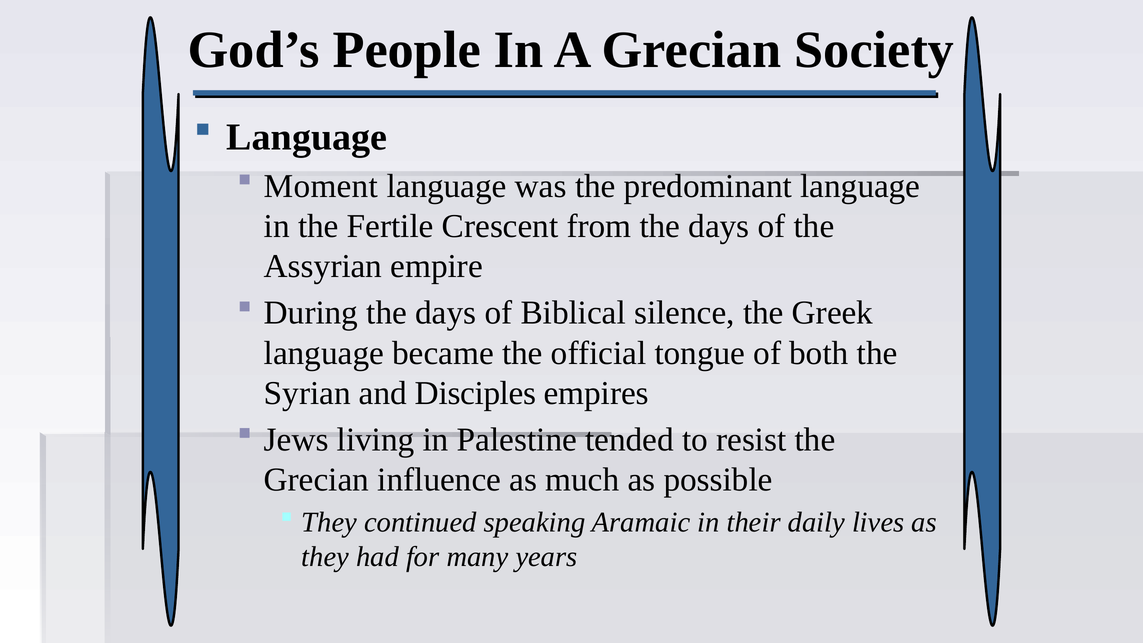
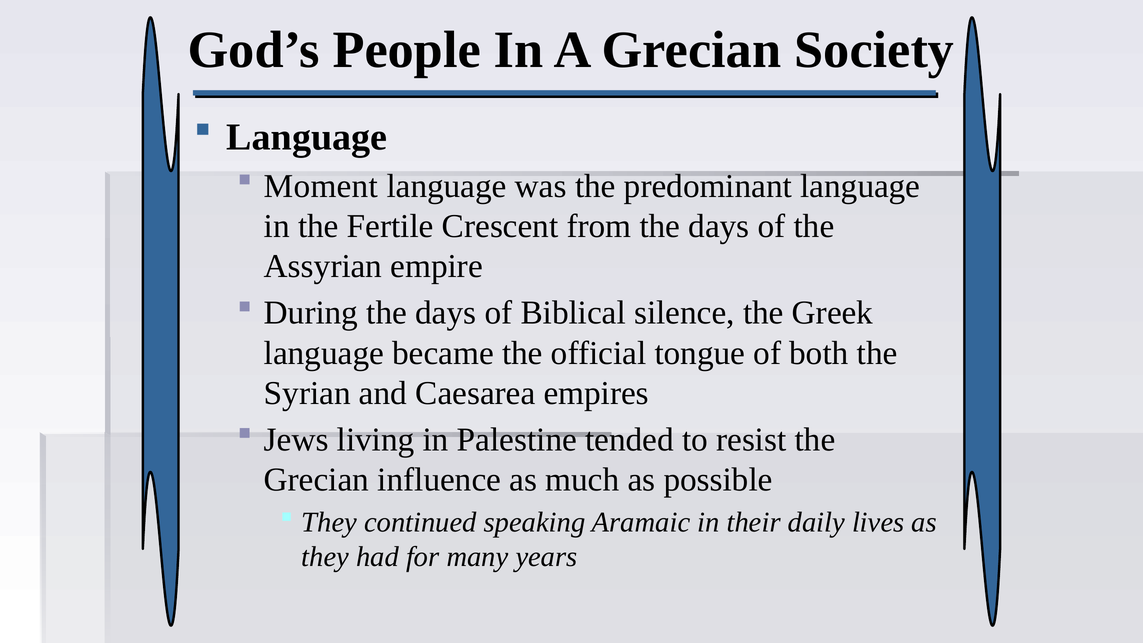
Disciples: Disciples -> Caesarea (475, 393)
